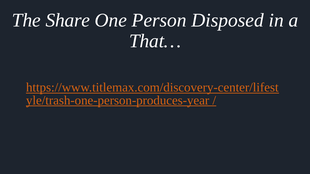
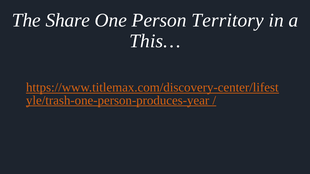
Disposed: Disposed -> Territory (228, 20)
That…: That… -> This… (155, 41)
